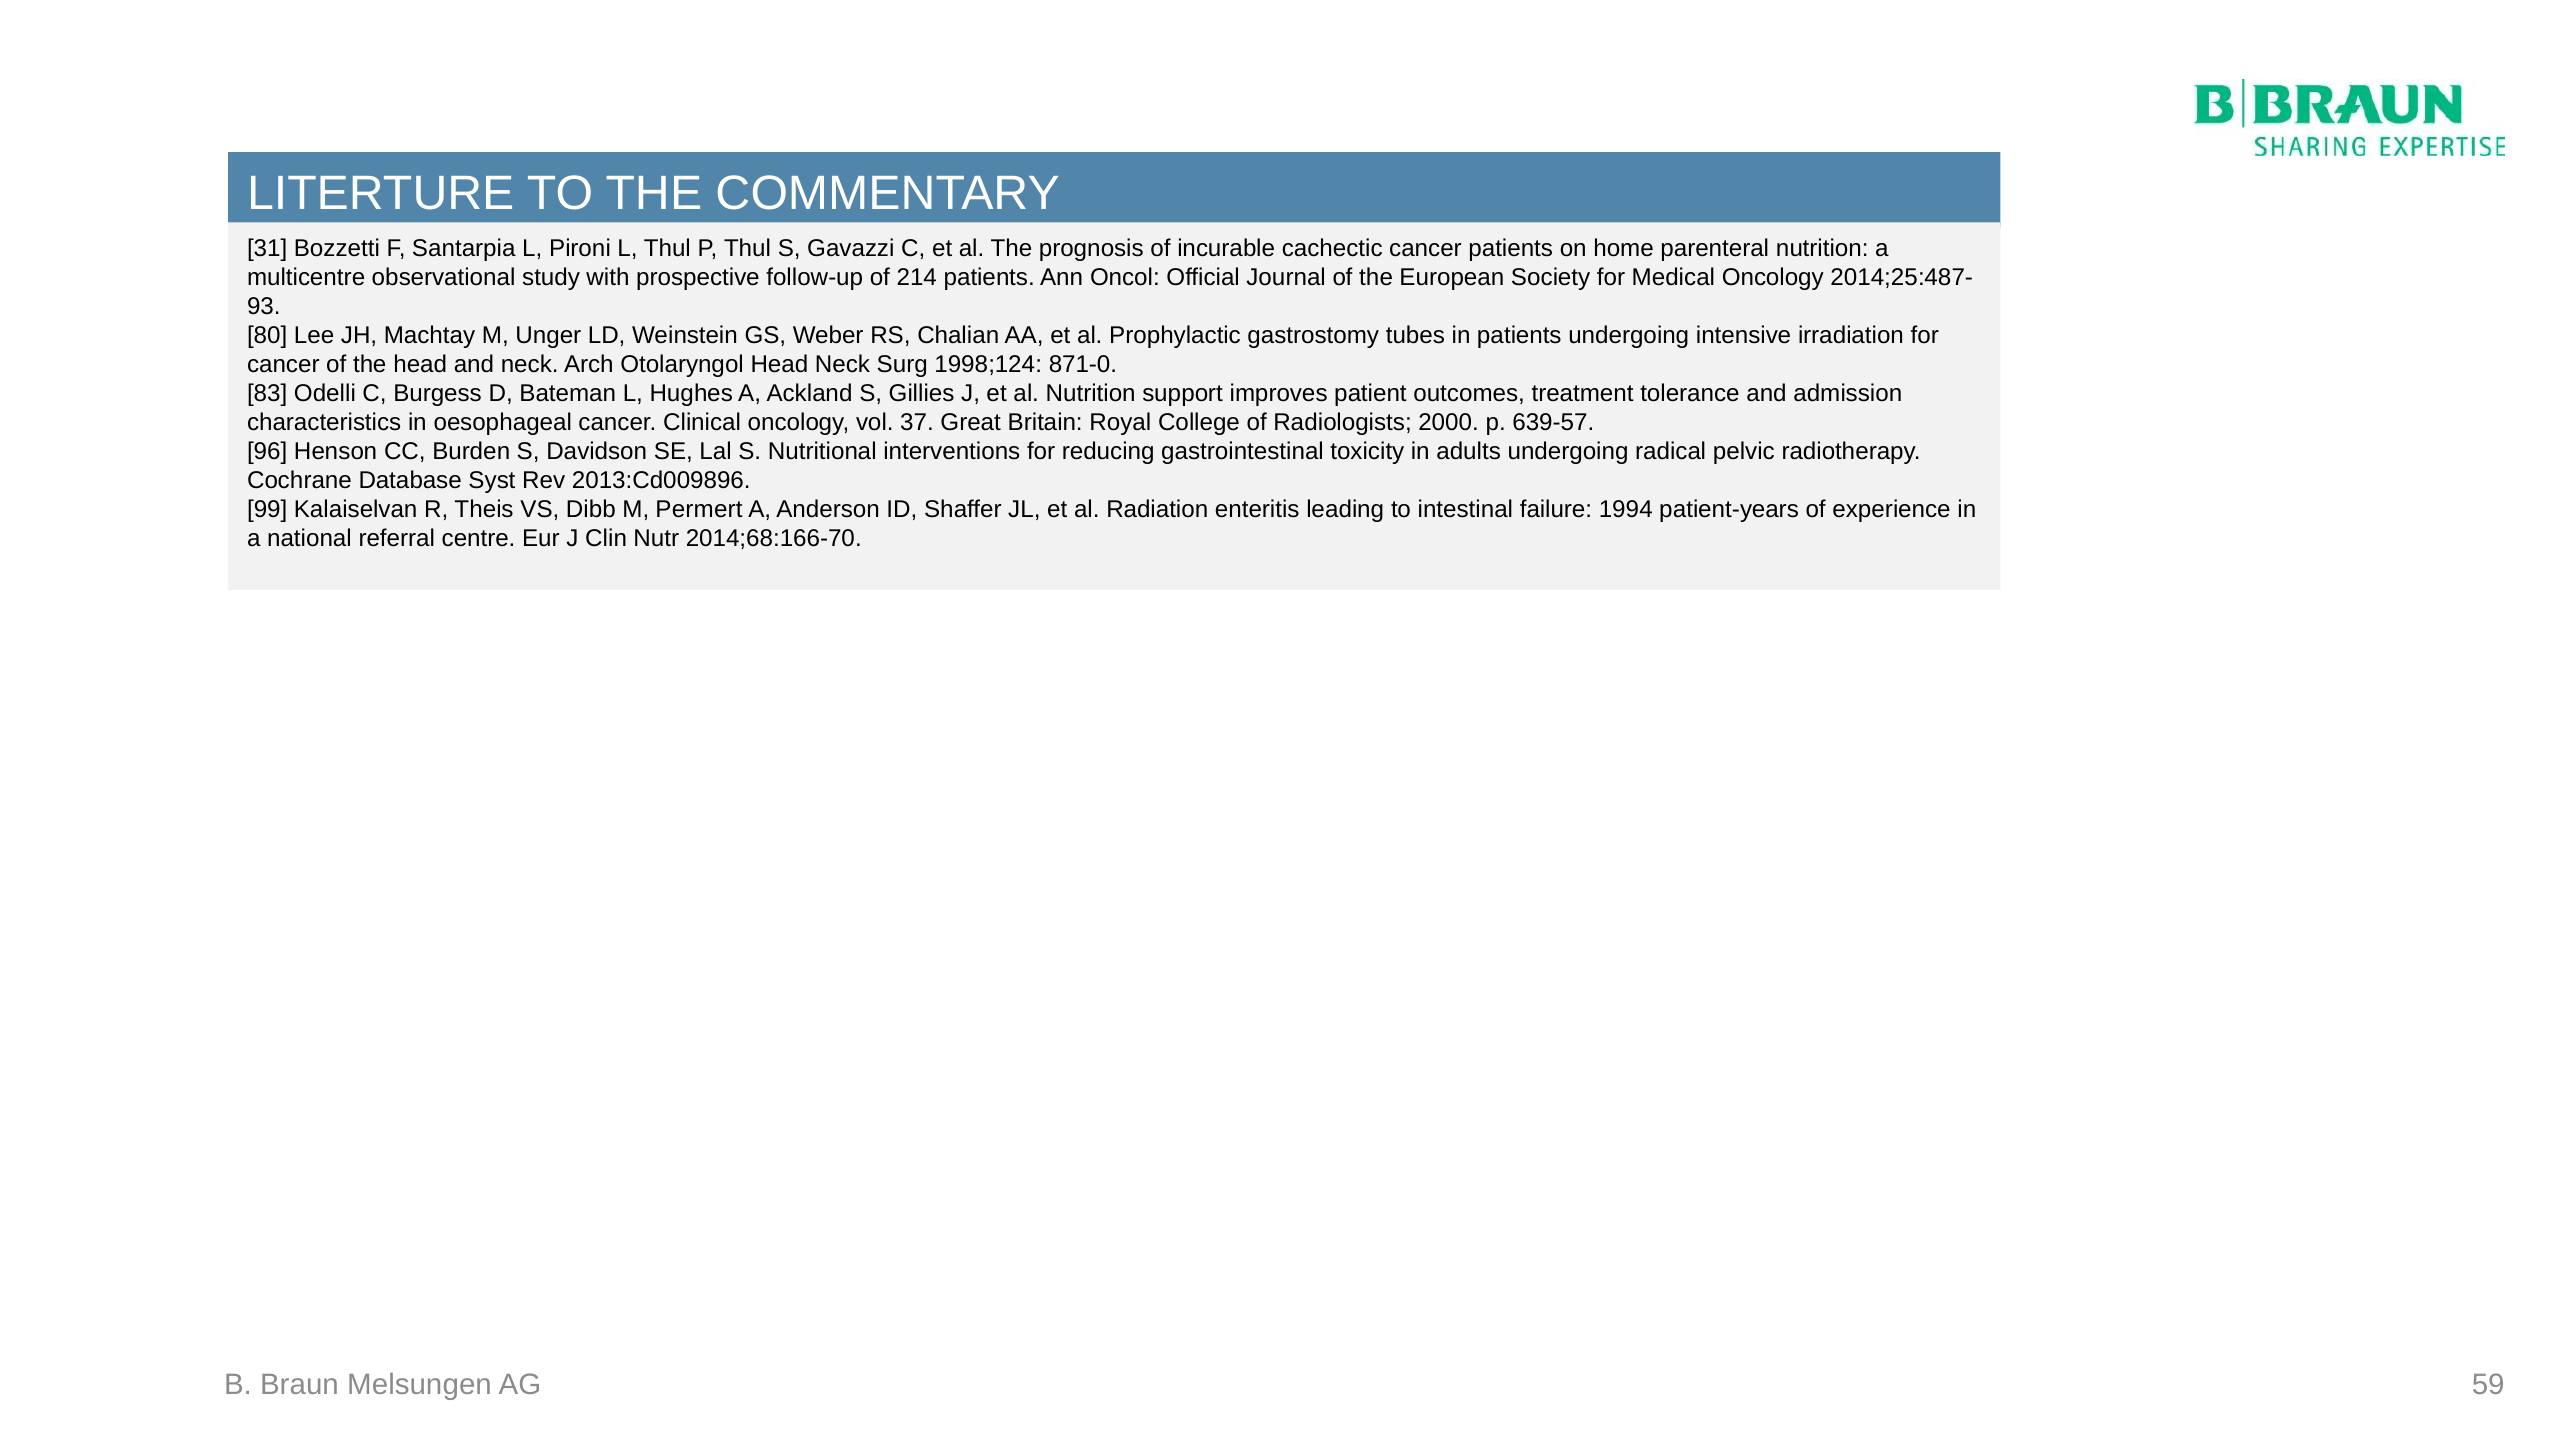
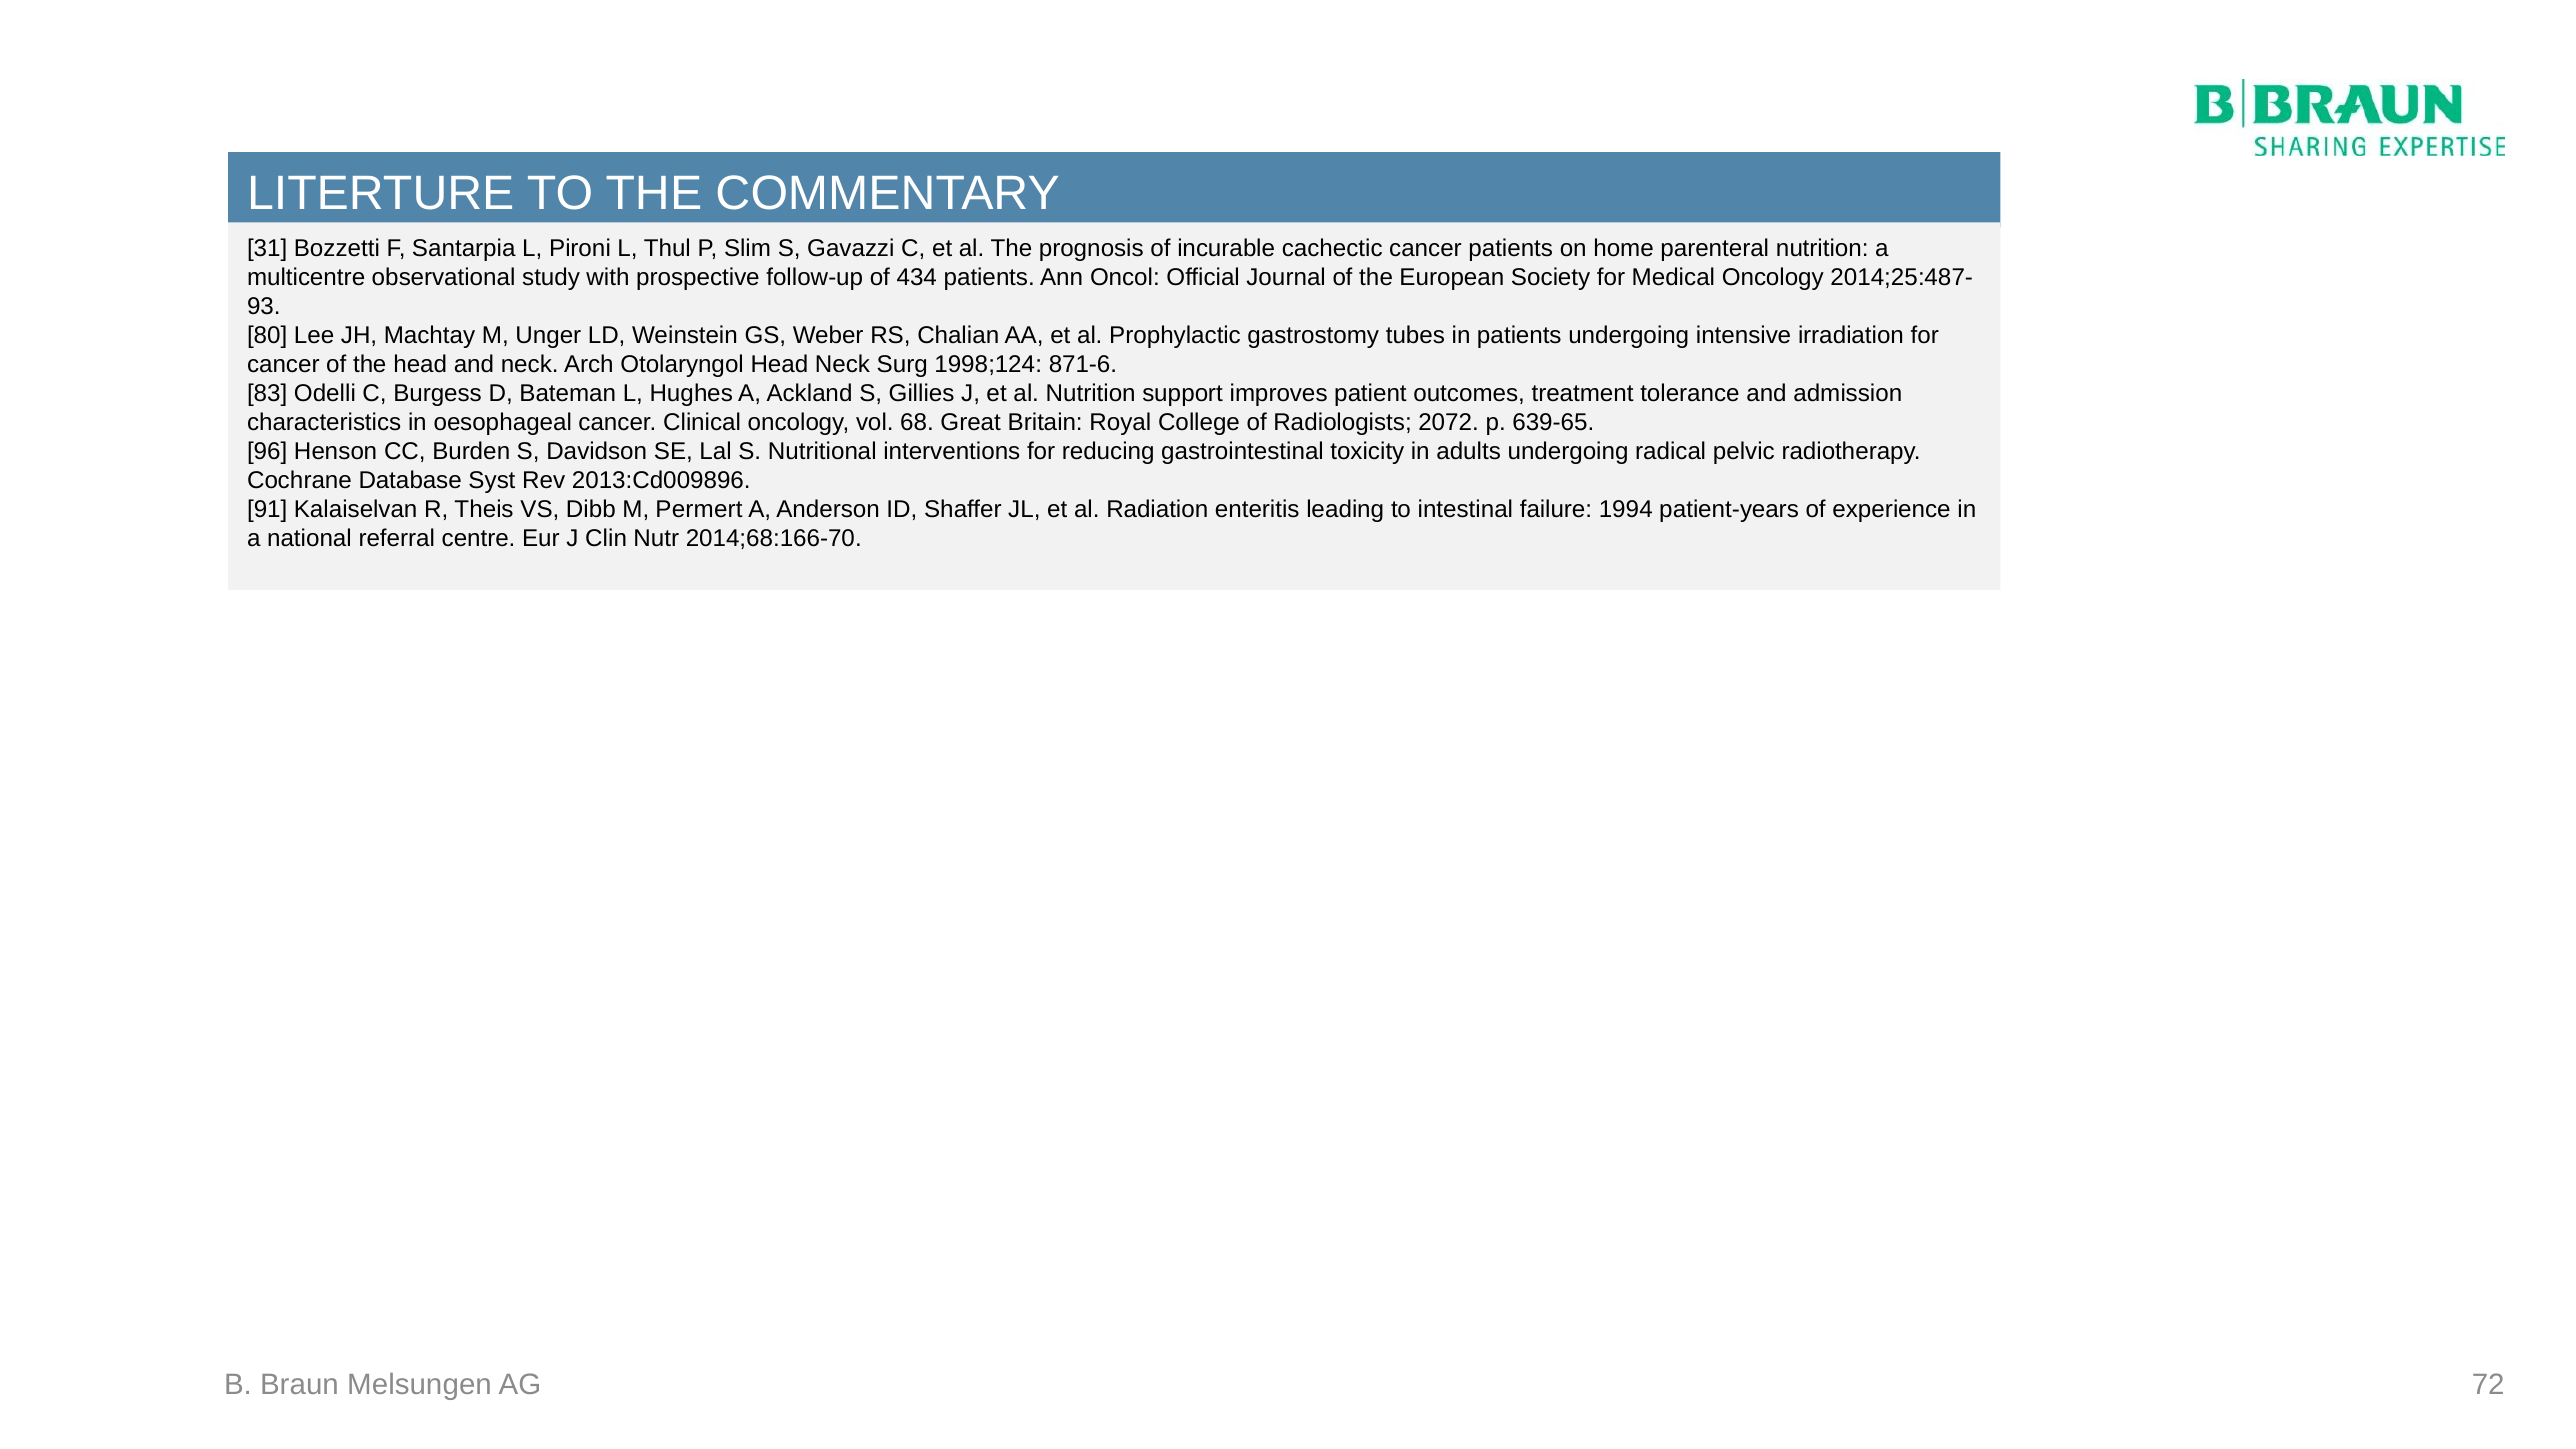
P Thul: Thul -> Slim (747, 248)
214: 214 -> 434 (917, 277)
871-0: 871-0 -> 871-6 (1083, 364)
37: 37 -> 68 (917, 422)
2000: 2000 -> 2072 (1449, 422)
639-57: 639-57 -> 639-65 (1553, 422)
99: 99 -> 91 (267, 510)
59: 59 -> 72 (2488, 1384)
